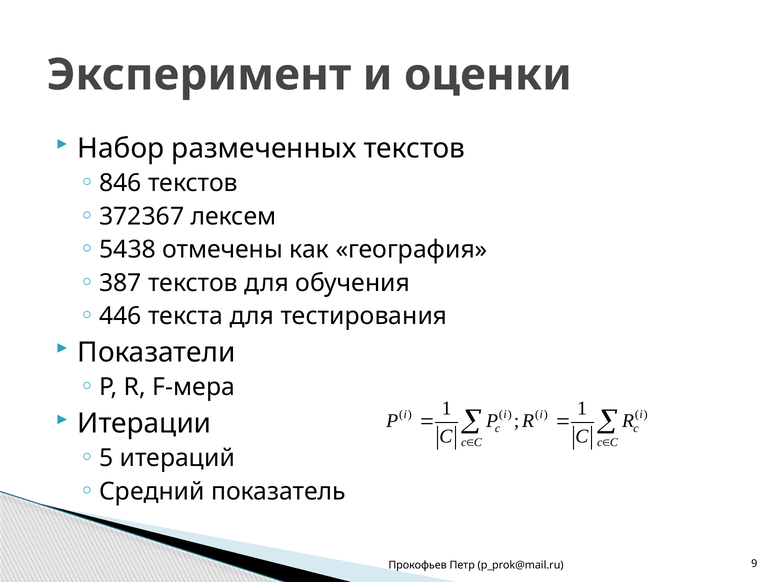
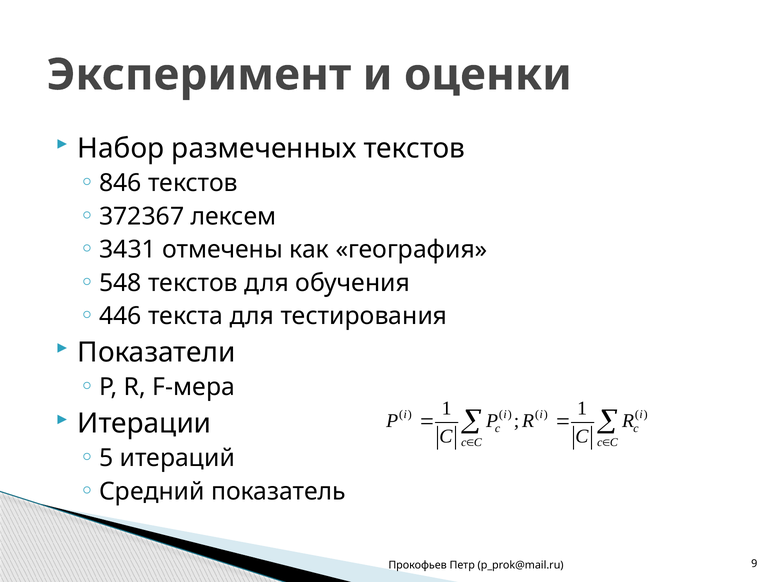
5438: 5438 -> 3431 (128, 250)
387: 387 -> 548 (120, 283)
